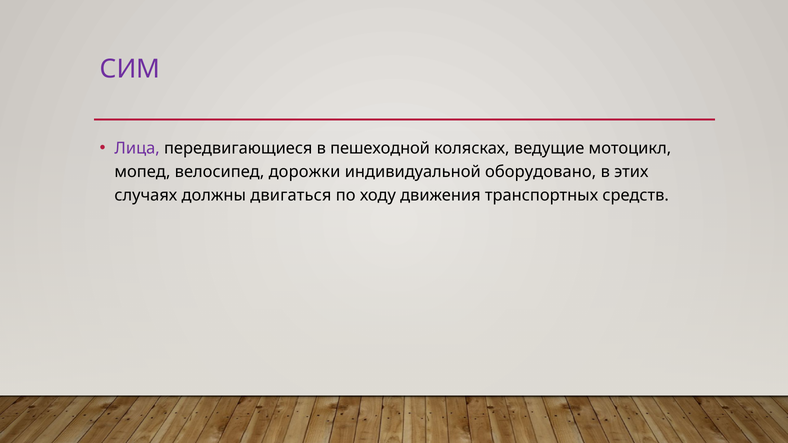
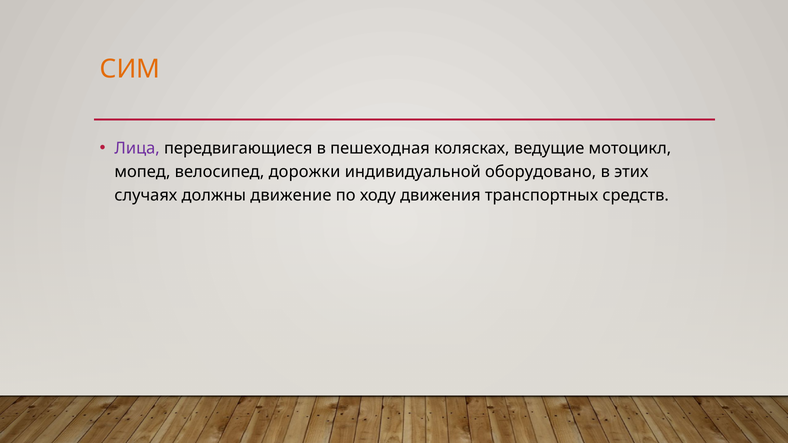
СИМ colour: purple -> orange (130, 69)
пешеходной: пешеходной -> пешеходная (380, 148)
двигаться: двигаться -> движение (291, 195)
